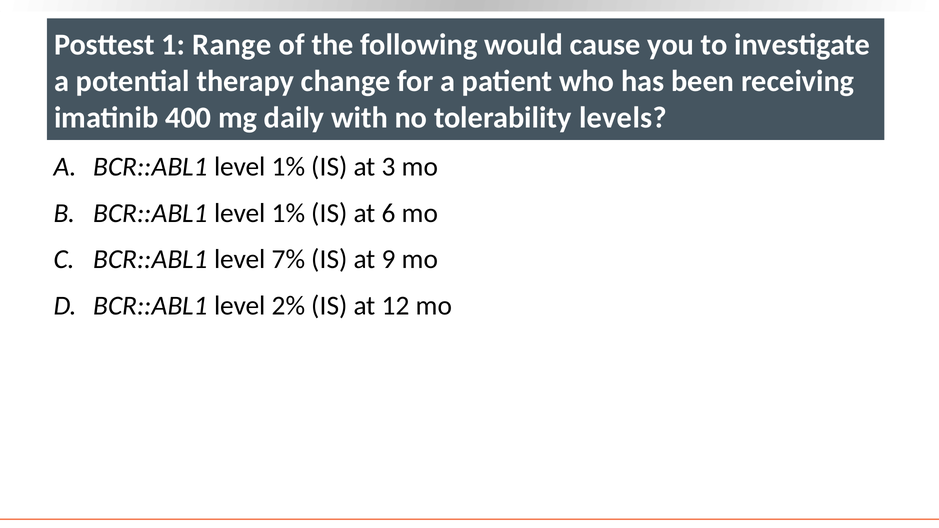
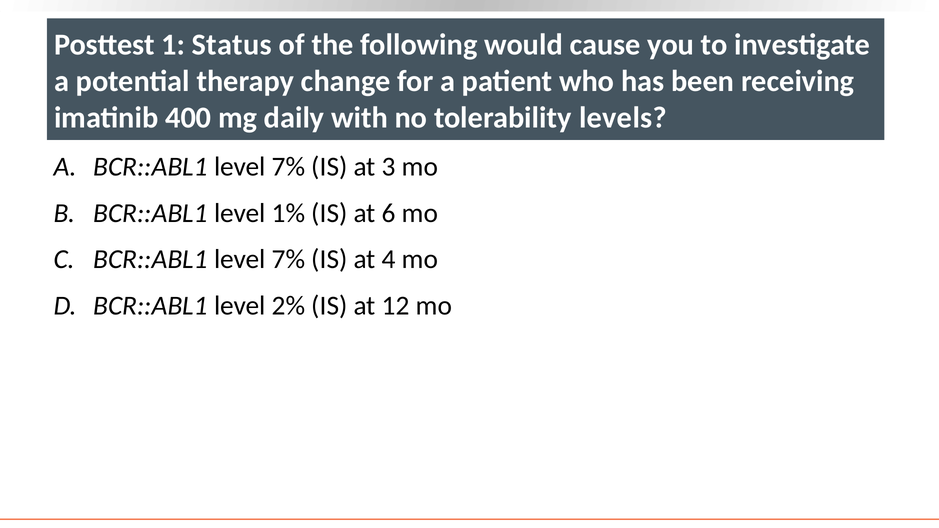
Range: Range -> Status (232, 45)
A BCR::ABL1 level 1%: 1% -> 7% (289, 167)
9: 9 -> 4 (389, 259)
